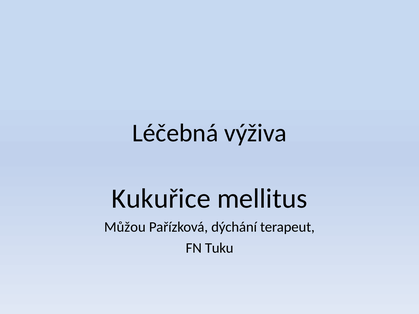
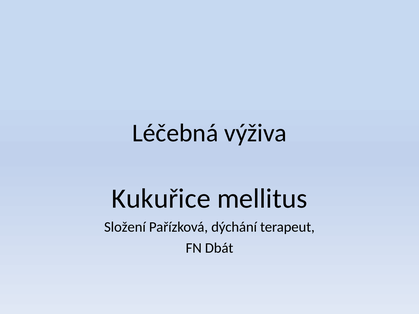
Můžou: Můžou -> Složení (125, 227)
Tuku: Tuku -> Dbát (219, 248)
